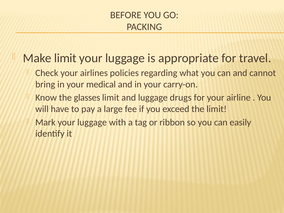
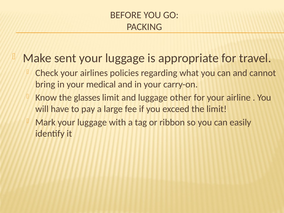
Make limit: limit -> sent (65, 58)
drugs: drugs -> other (181, 98)
